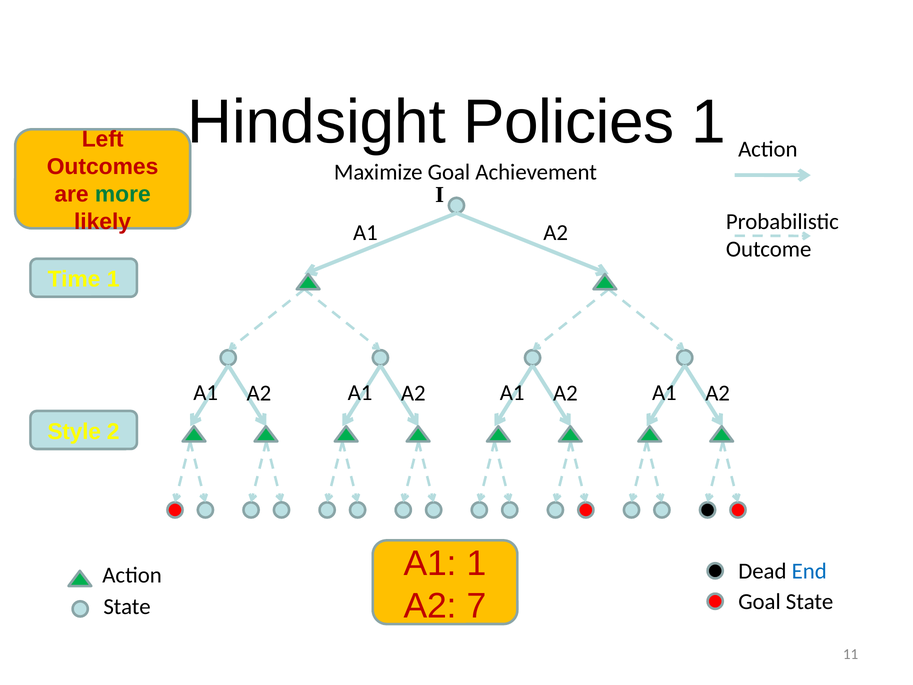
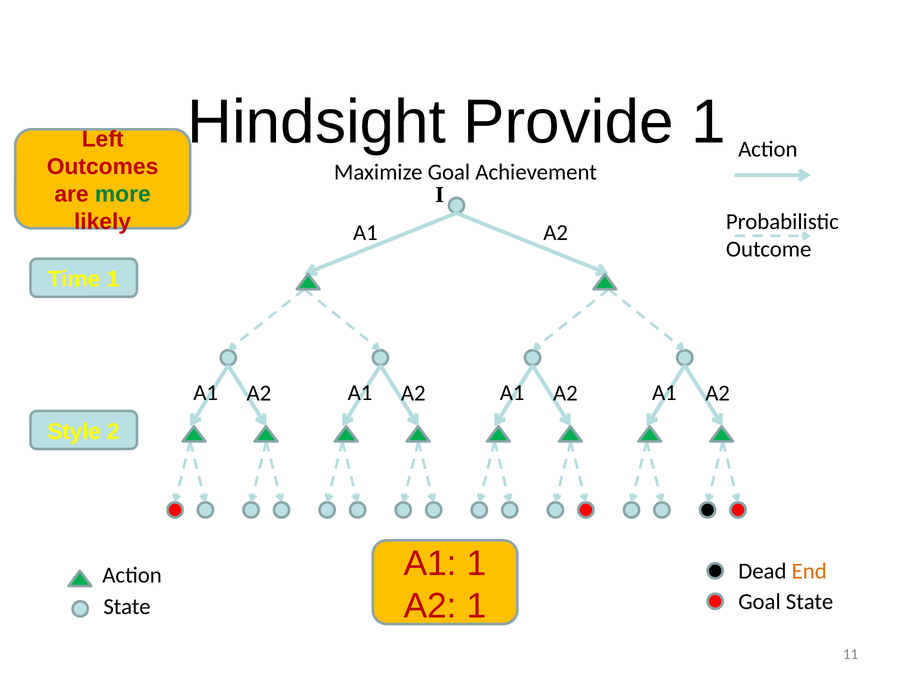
Policies: Policies -> Provide (569, 122)
End colour: blue -> orange (809, 571)
A2 7: 7 -> 1 (476, 606)
